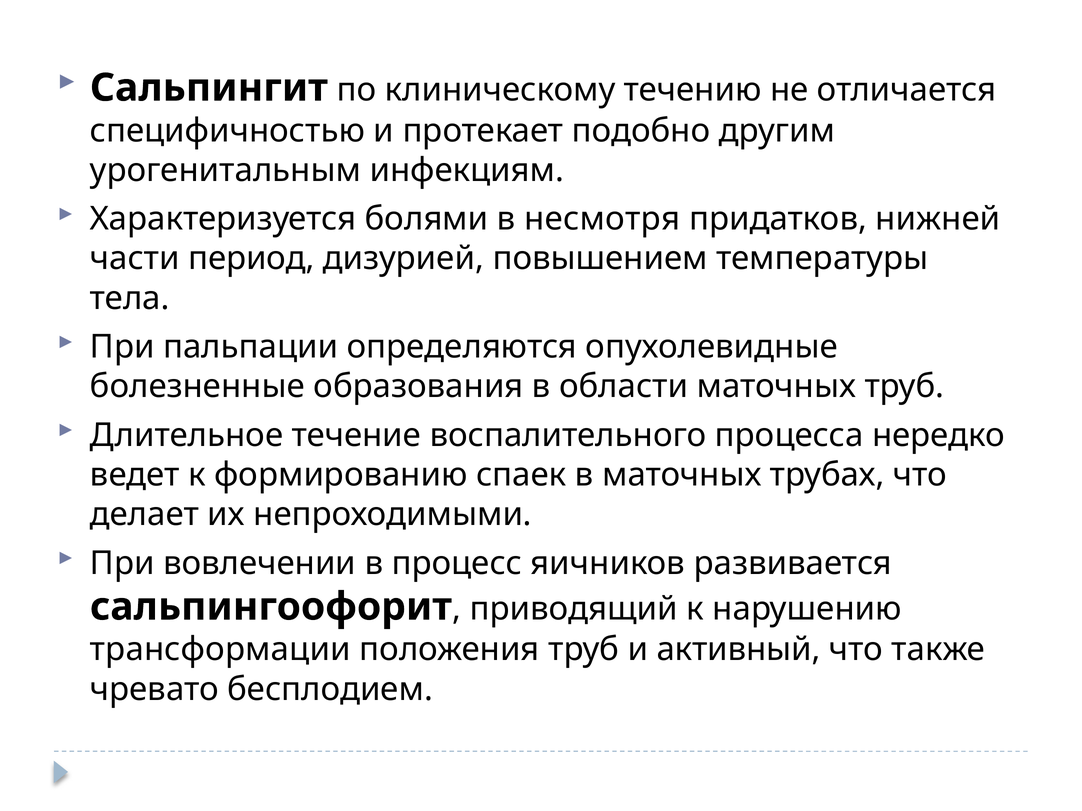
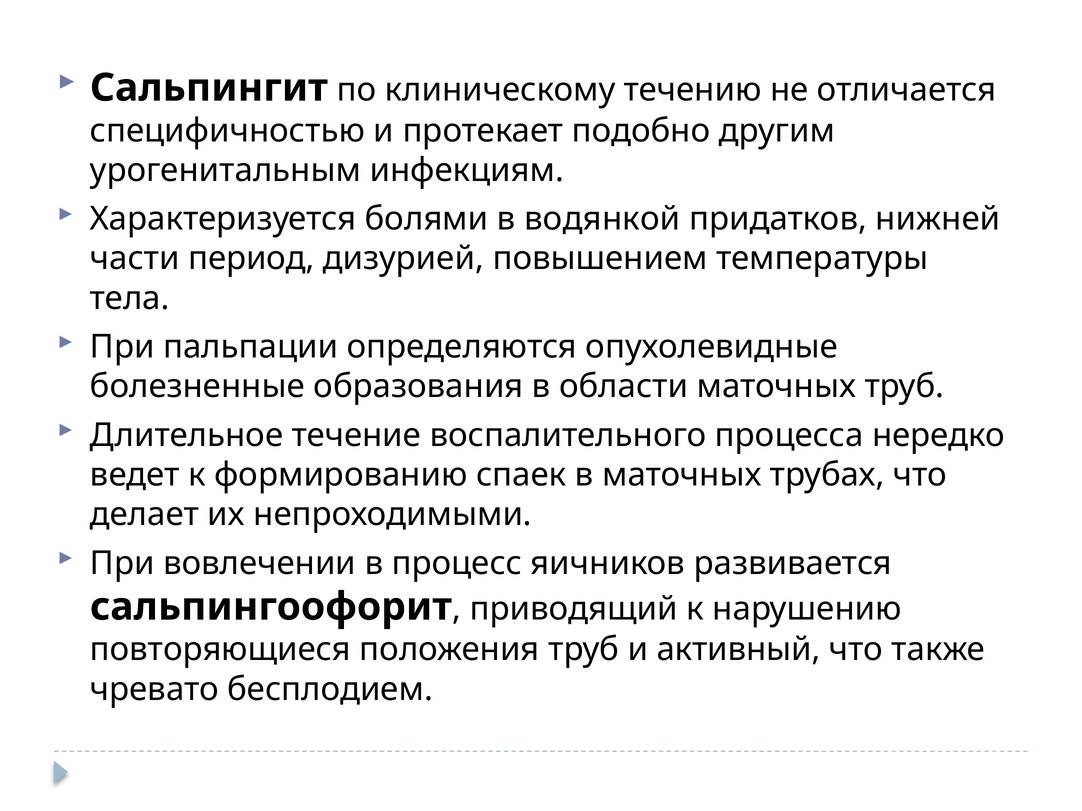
несмотря: несмотря -> водянкой (602, 219)
трансформации: трансформации -> повторяющиеся (220, 650)
